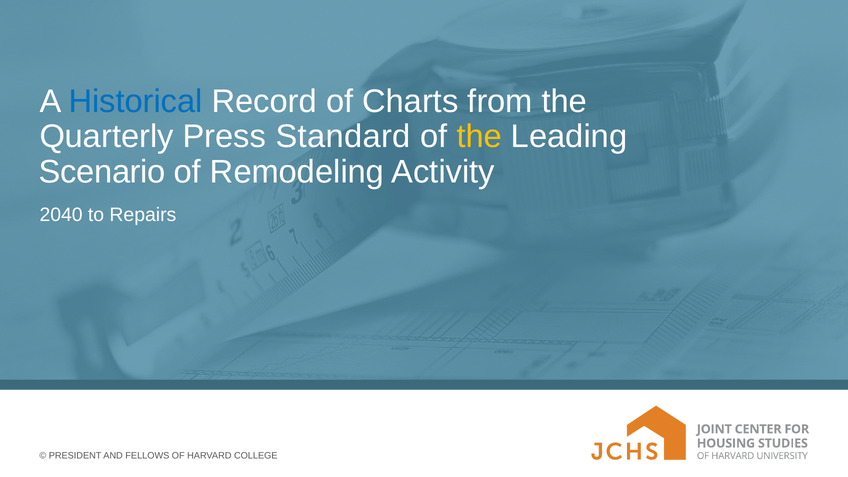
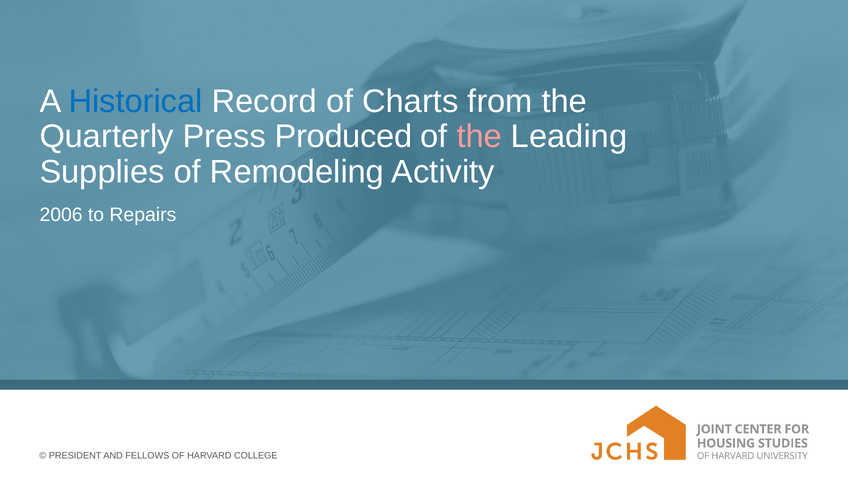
Standard: Standard -> Produced (343, 137)
the colour: yellow -> pink (479, 137)
Scenario: Scenario -> Supplies (102, 172)
2040: 2040 -> 2006 (61, 215)
